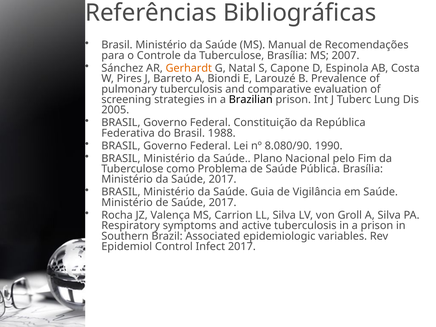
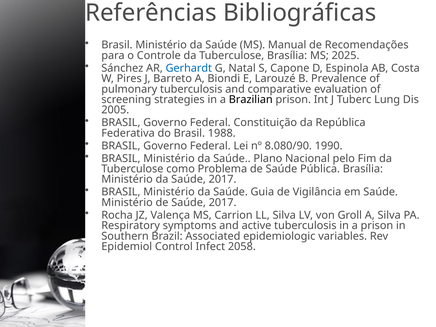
2007: 2007 -> 2025 (346, 55)
Gerhardt colour: orange -> blue (189, 68)
Infect 2017: 2017 -> 2058 (242, 247)
